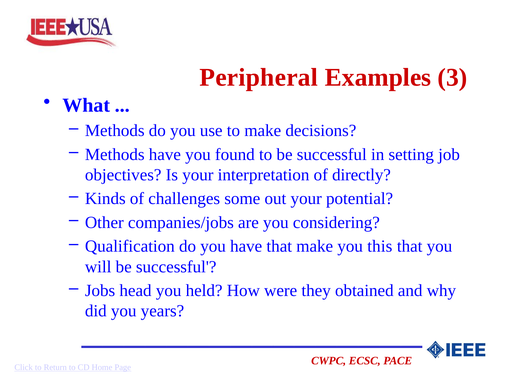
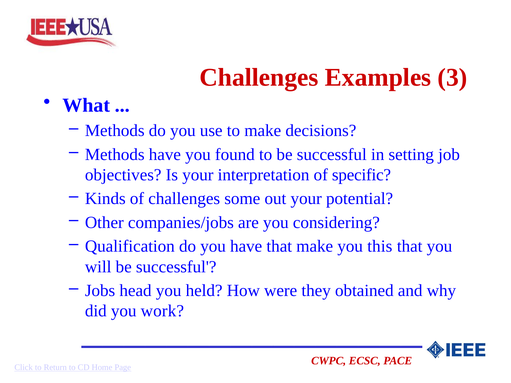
Peripheral: Peripheral -> Challenges (259, 78)
directly: directly -> specific (361, 175)
years: years -> work (162, 311)
